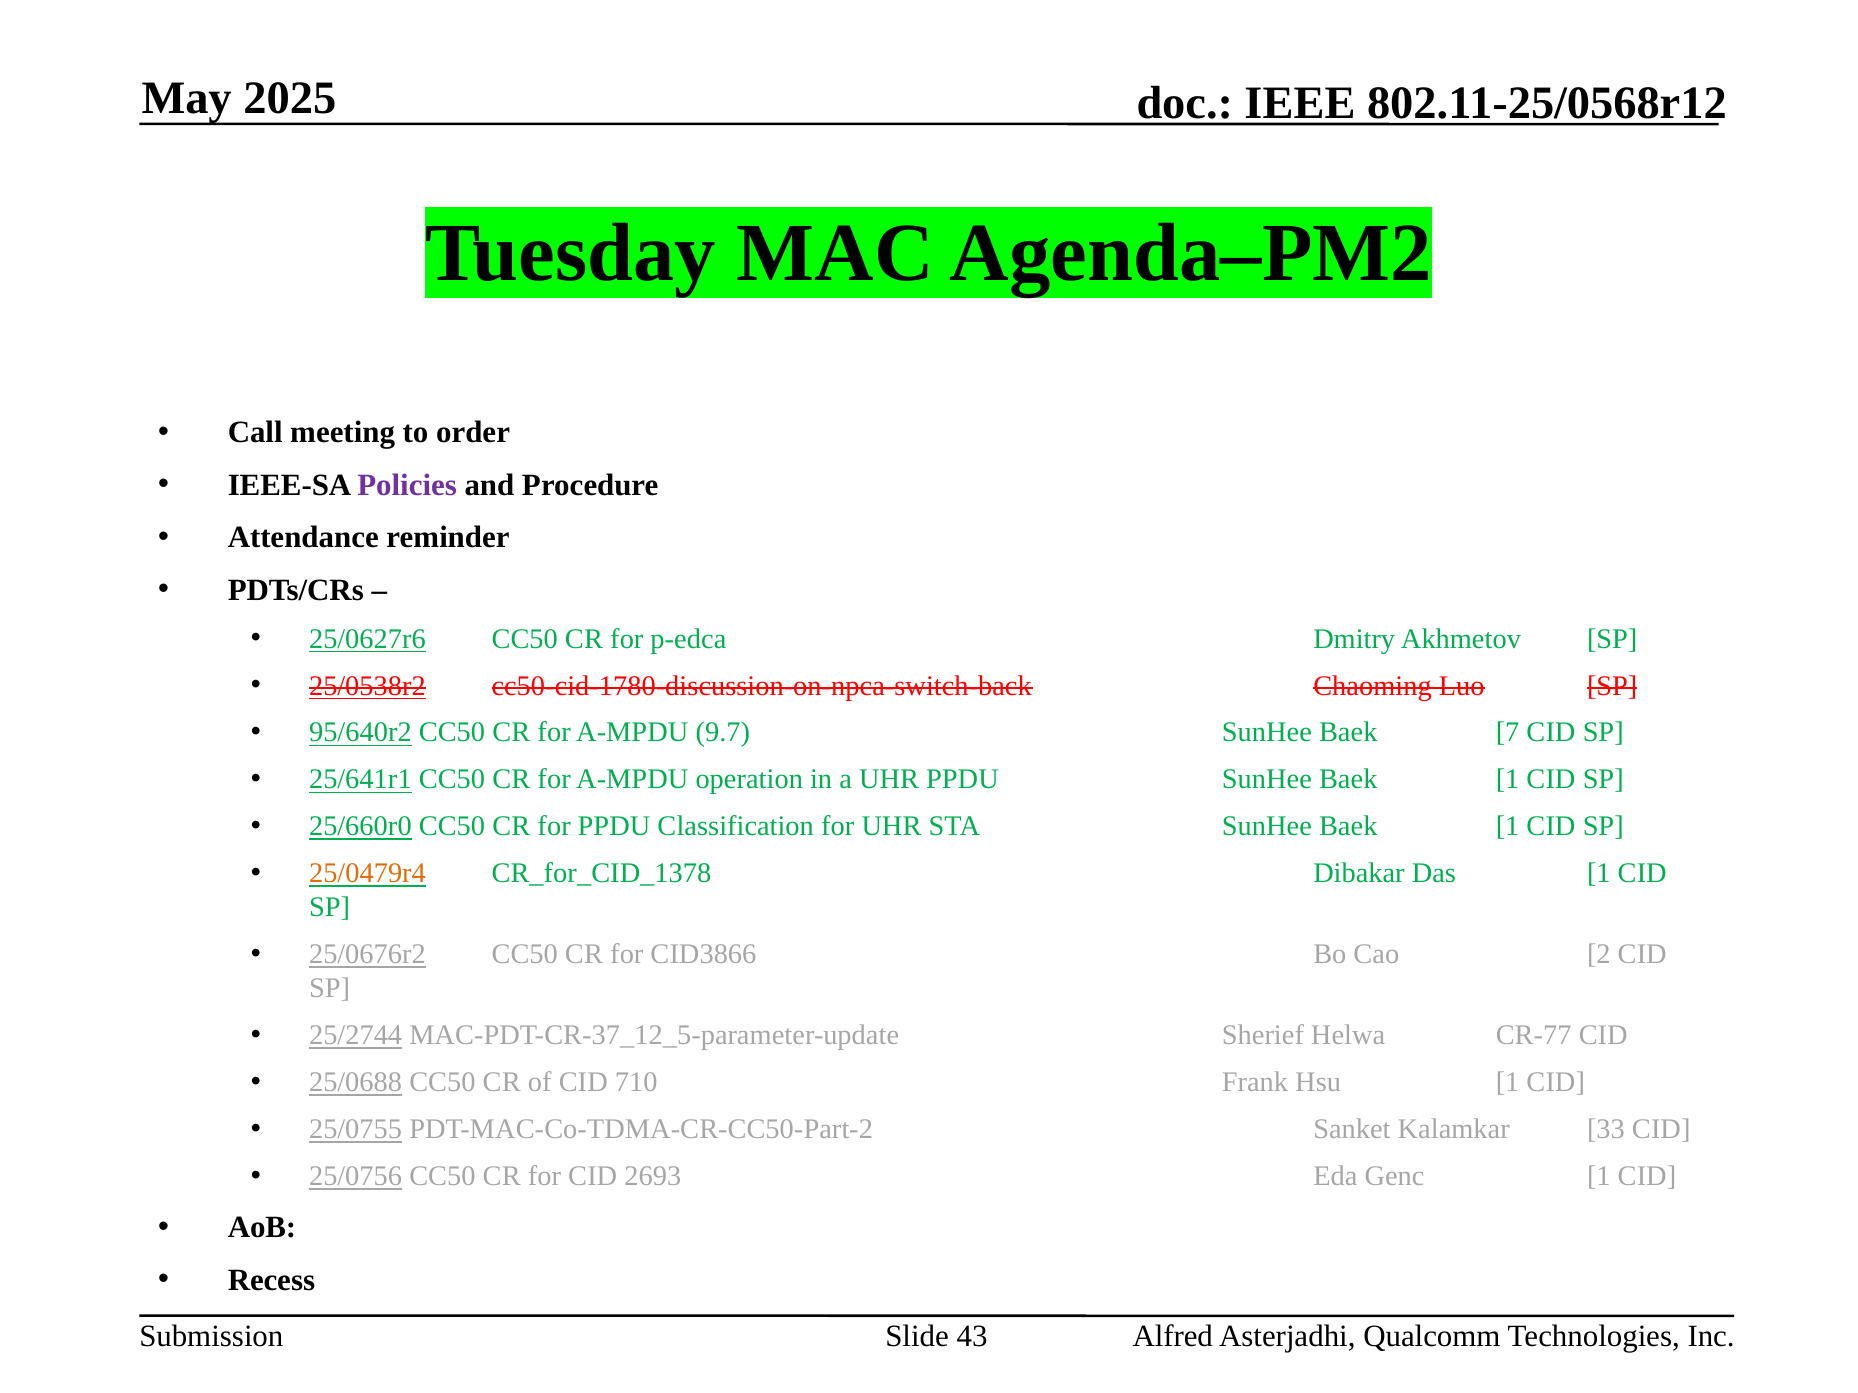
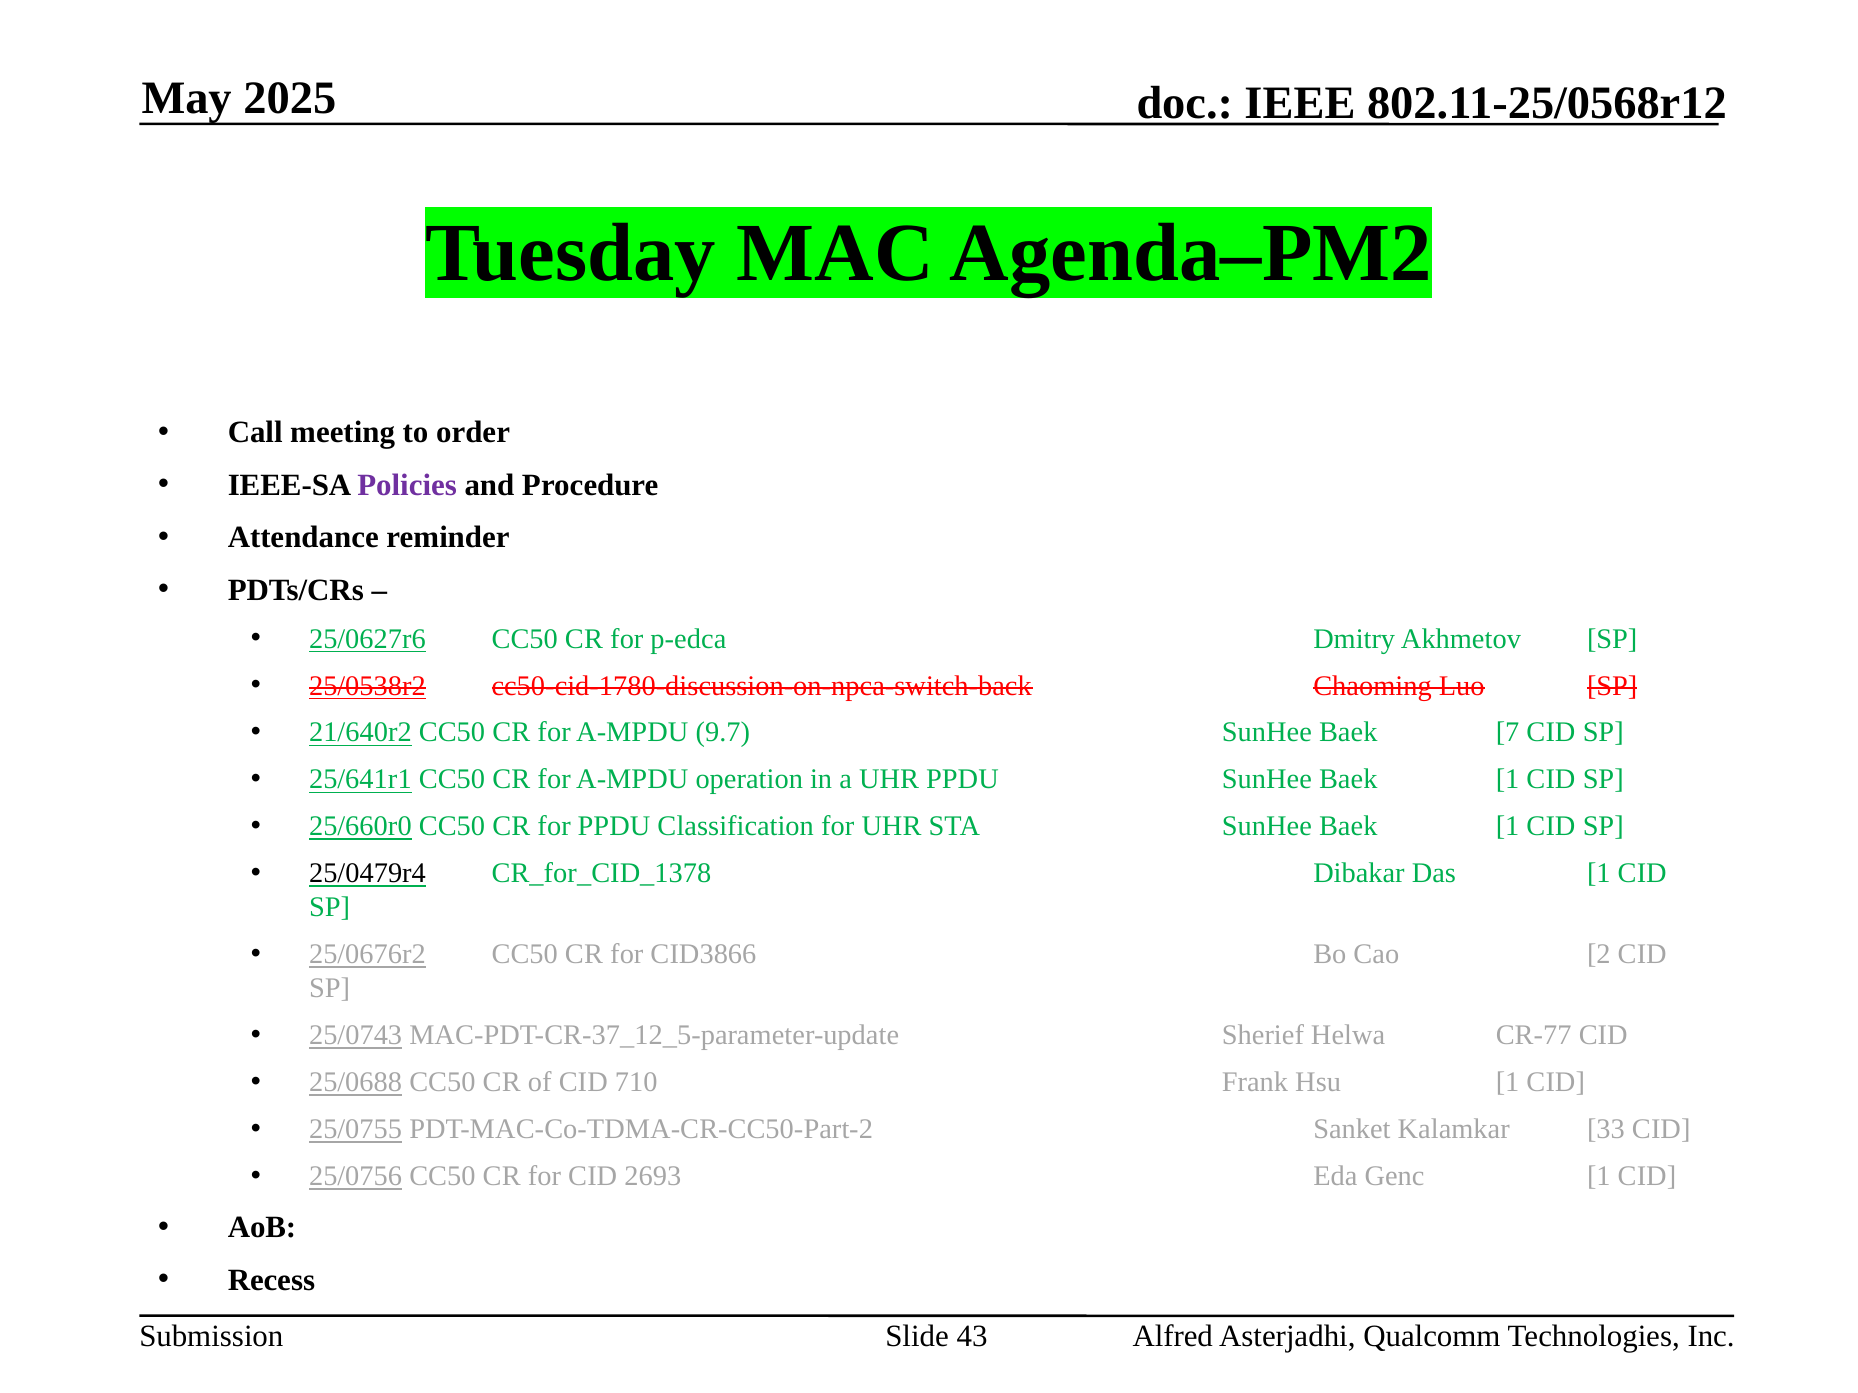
95/640r2: 95/640r2 -> 21/640r2 (360, 733)
25/0479r4 colour: orange -> black (367, 874)
25/2744: 25/2744 -> 25/0743 (356, 1036)
